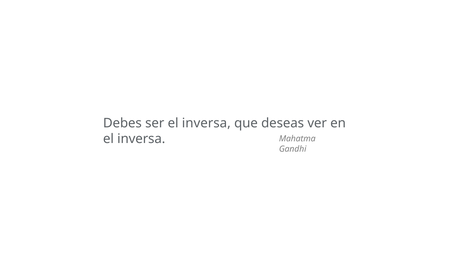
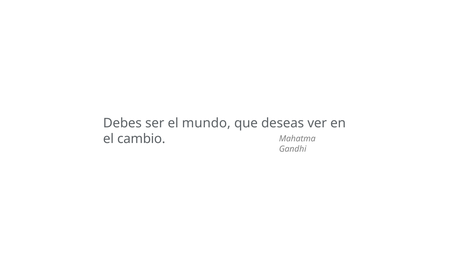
ser el inversa: inversa -> mundo (206, 123)
inversa: inversa -> cambio (141, 139)
